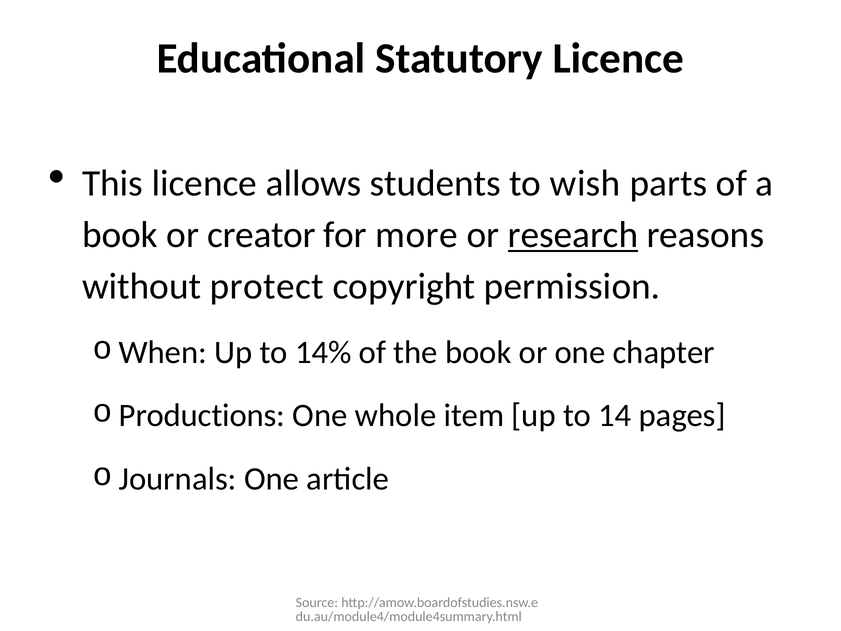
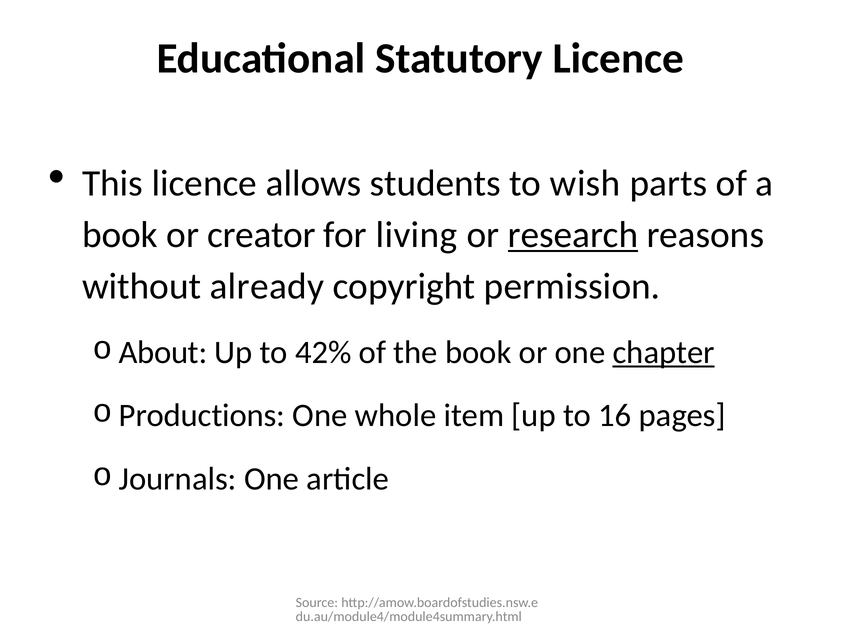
more: more -> living (417, 235)
protect: protect -> already (267, 286)
When: When -> About (163, 352)
14%: 14% -> 42% (323, 352)
chapter underline: none -> present (664, 352)
14: 14 -> 16 (615, 415)
